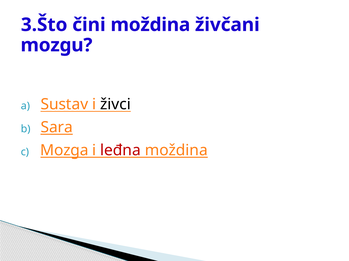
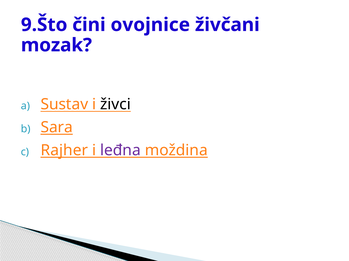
3.Što: 3.Što -> 9.Što (44, 25)
čini moždina: moždina -> ovojnice (150, 25)
mozgu: mozgu -> mozak (56, 45)
Mozga: Mozga -> Rajher (64, 151)
leđna colour: red -> purple (120, 151)
